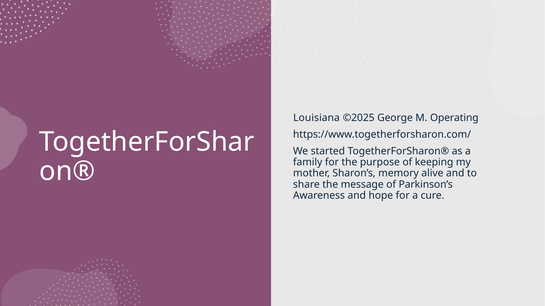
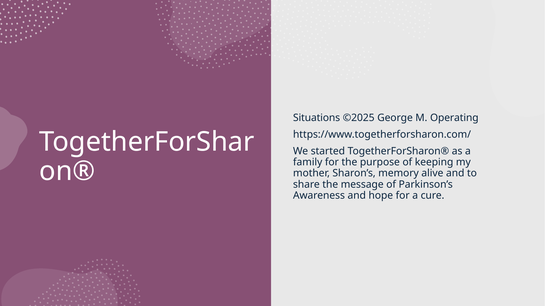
Louisiana: Louisiana -> Situations (317, 118)
